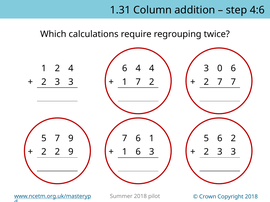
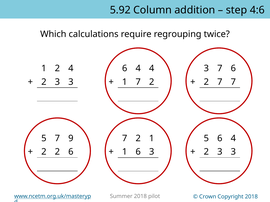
1.31: 1.31 -> 5.92 (120, 10)
3 0: 0 -> 7 (220, 69)
5 6 2: 2 -> 4 (233, 139)
6: 6 -> 2 (138, 139)
2 9: 9 -> 6 (71, 152)
